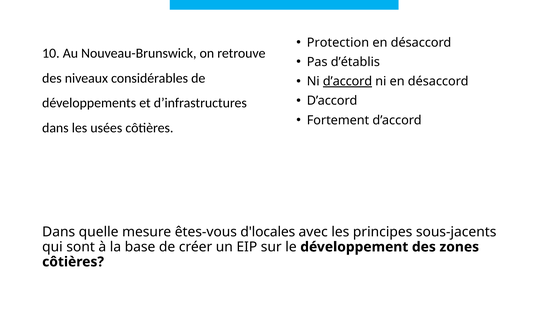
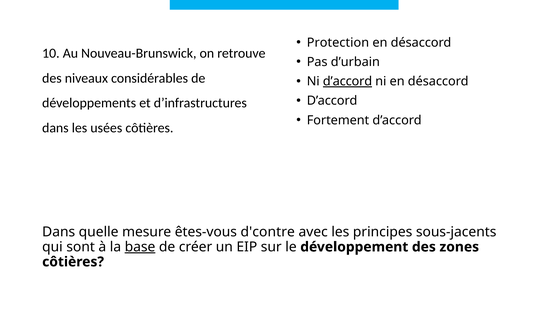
d’établis: d’établis -> d’urbain (355, 62)
d'locales: d'locales -> d'contre (268, 232)
base underline: none -> present (140, 247)
